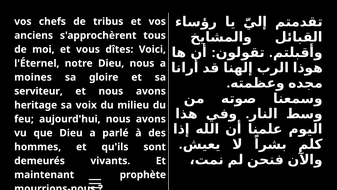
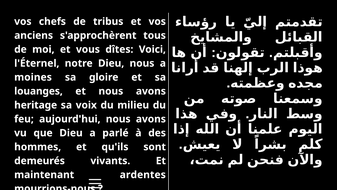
serviteur: serviteur -> louanges (38, 91)
prophète: prophète -> ardentes (143, 174)
